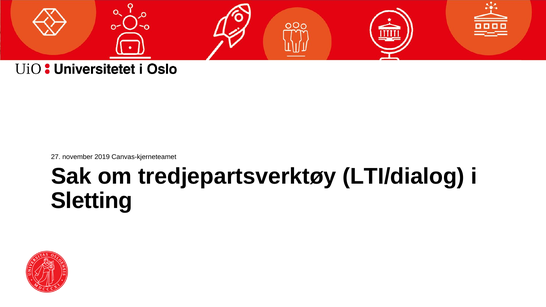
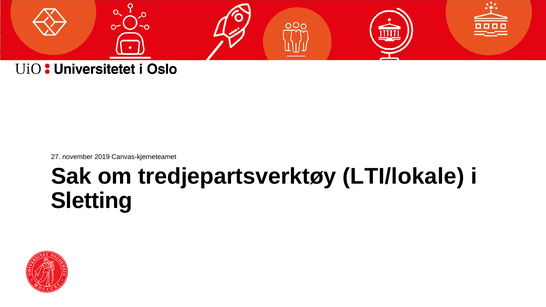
LTI/dialog: LTI/dialog -> LTI/lokale (403, 176)
